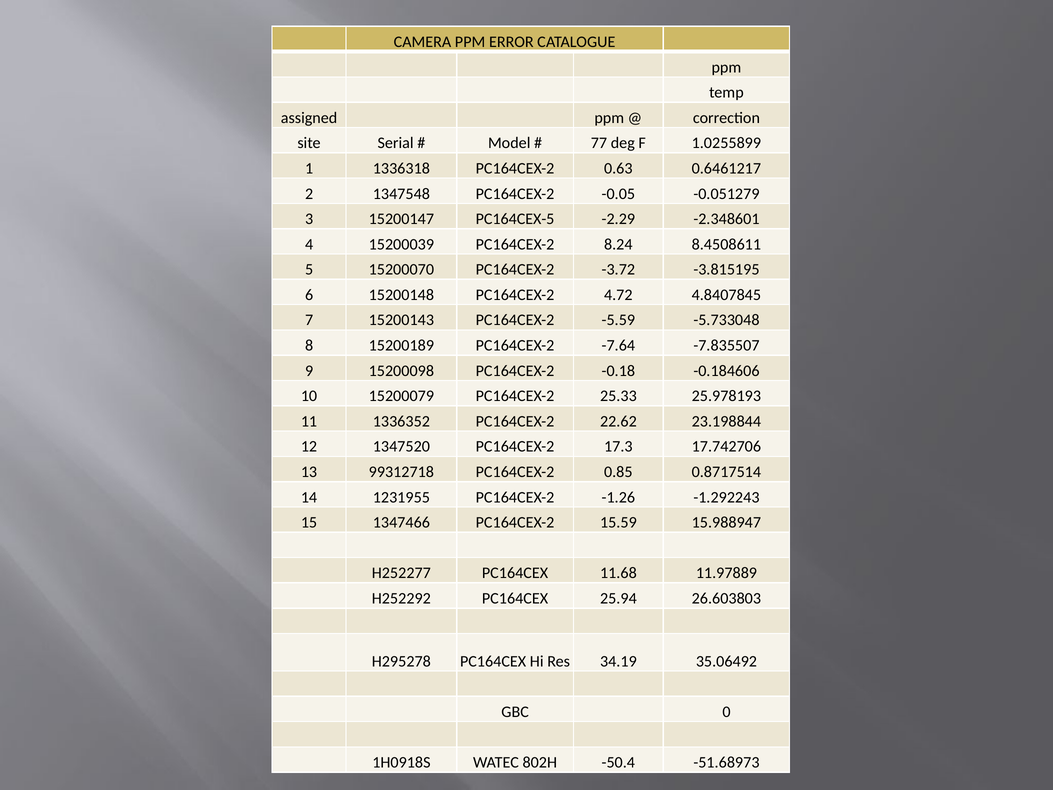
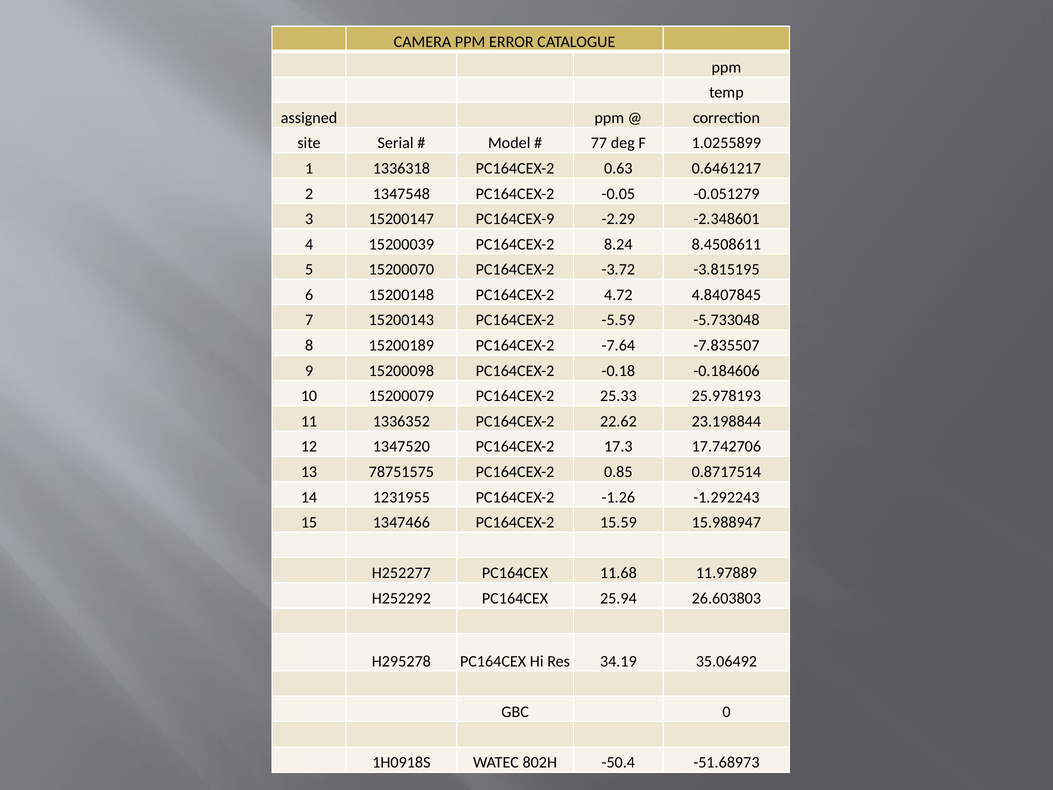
PC164CEX-5: PC164CEX-5 -> PC164CEX-9 (515, 219)
99312718: 99312718 -> 78751575 (401, 472)
